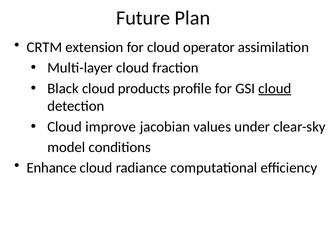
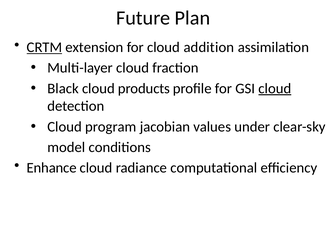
CRTM underline: none -> present (44, 47)
operator: operator -> addition (209, 47)
improve: improve -> program (111, 127)
